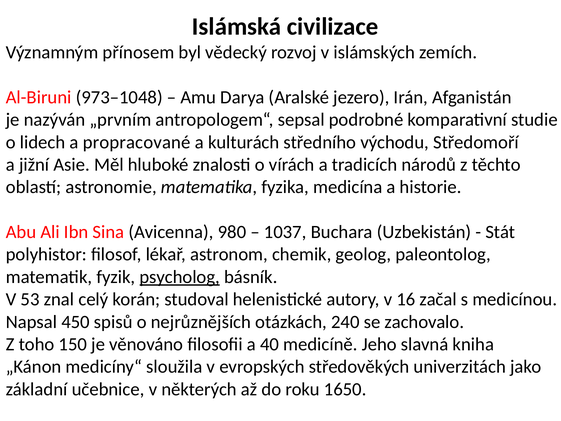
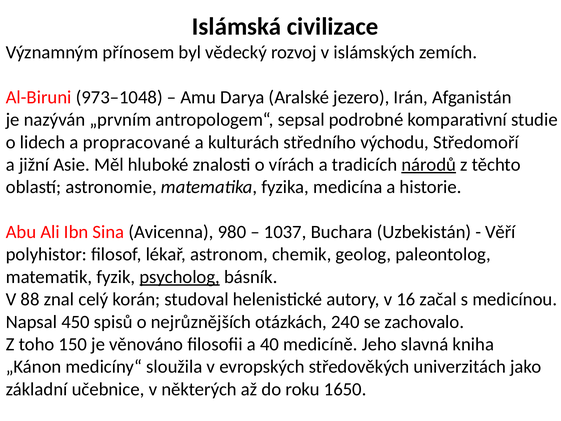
národů underline: none -> present (429, 165)
Stát: Stát -> Věří (500, 232)
53: 53 -> 88 (30, 299)
